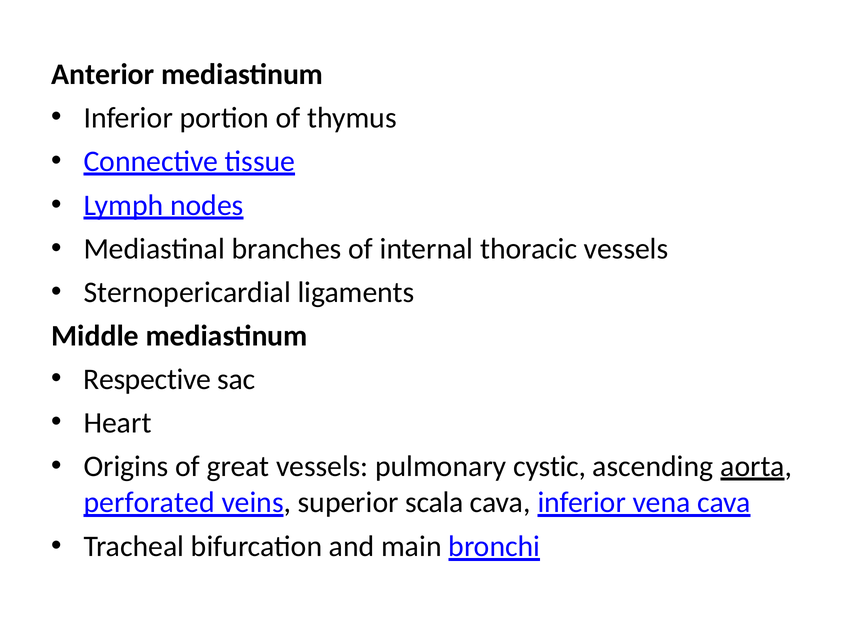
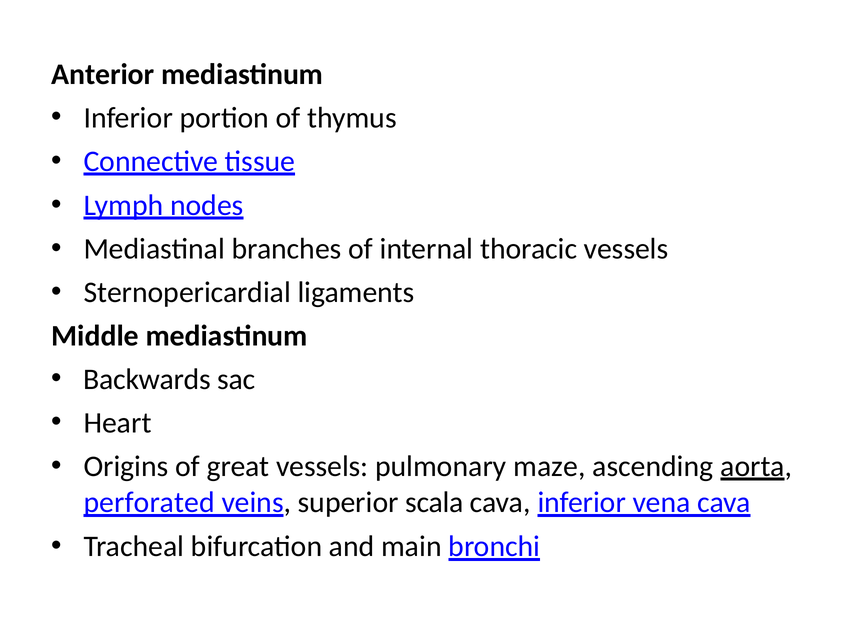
Respective: Respective -> Backwards (147, 379)
cystic: cystic -> maze (549, 466)
